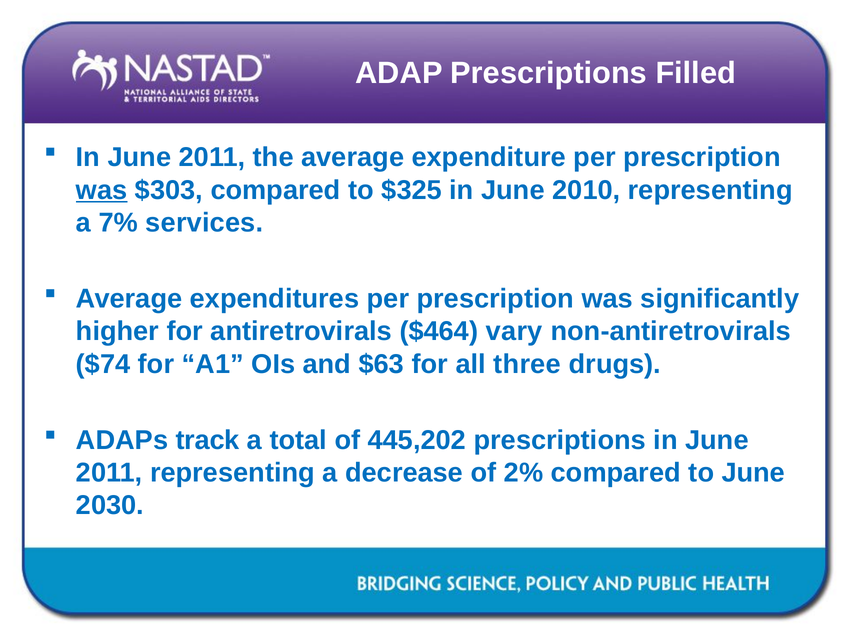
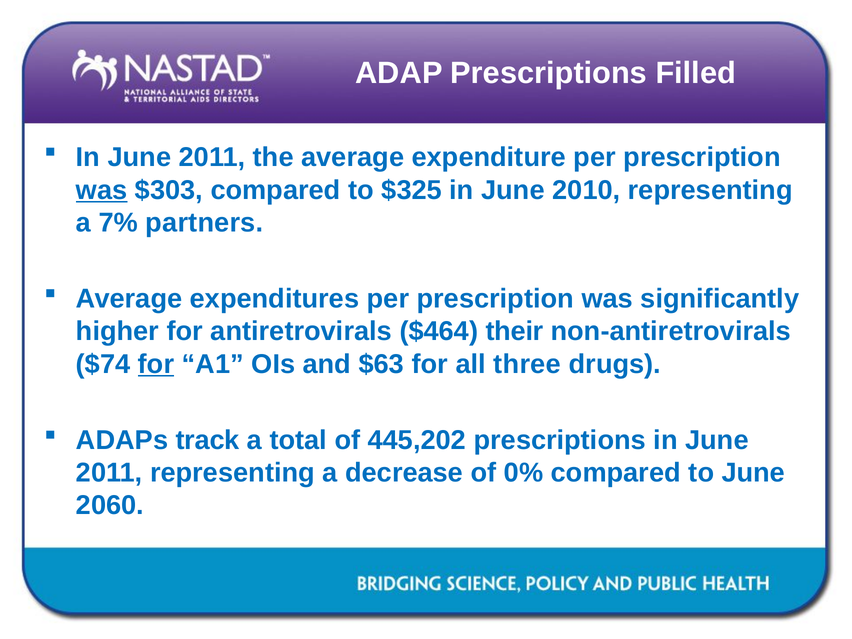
services: services -> partners (204, 223)
vary: vary -> their (514, 331)
for underline: none -> present (156, 364)
2%: 2% -> 0% (524, 473)
2030: 2030 -> 2060 (110, 506)
